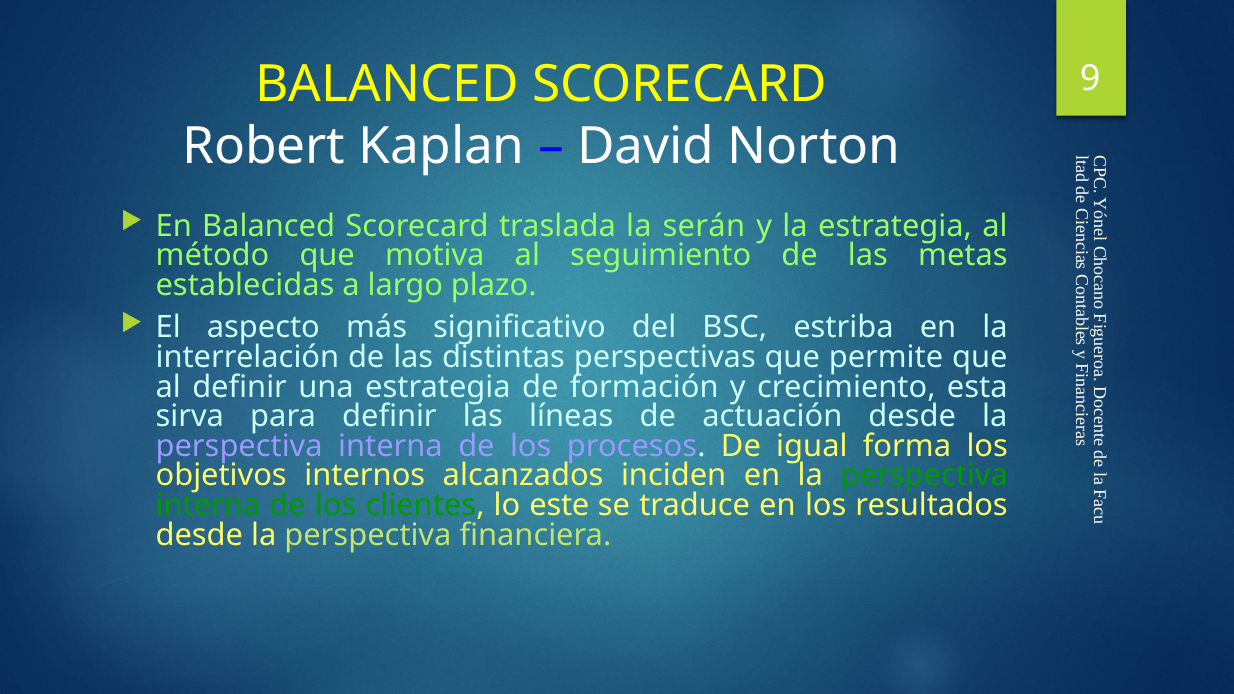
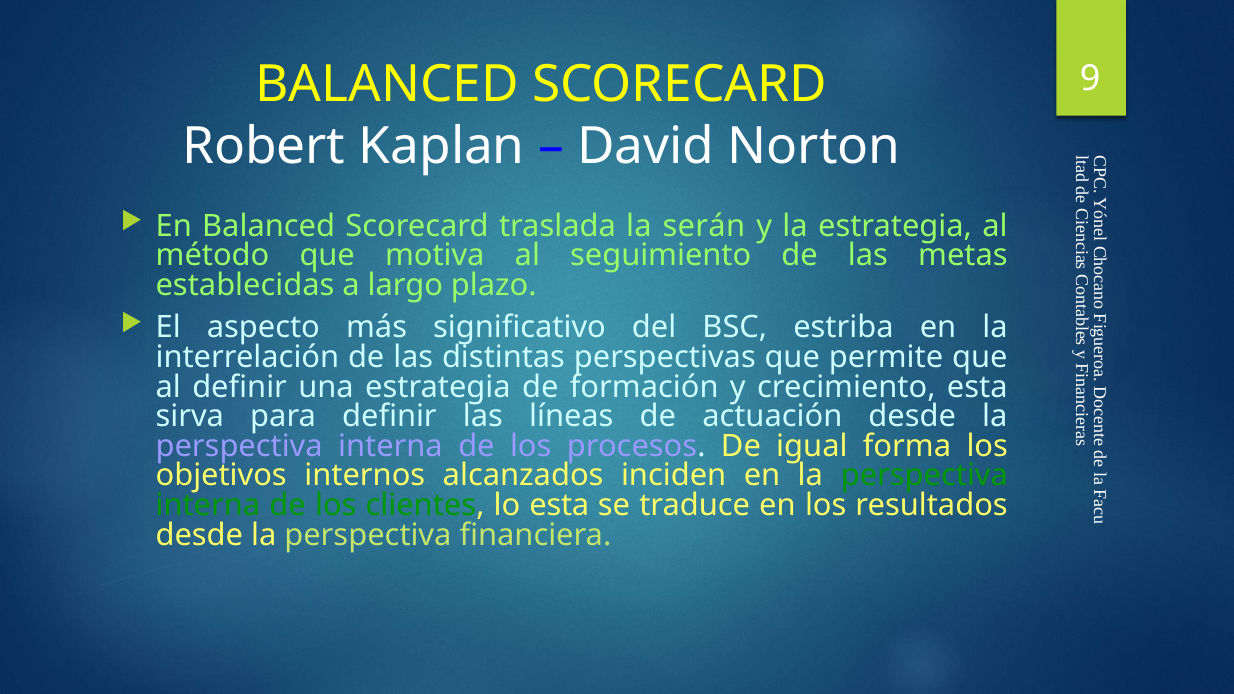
lo este: este -> esta (559, 505)
